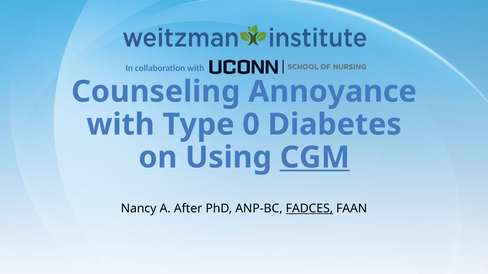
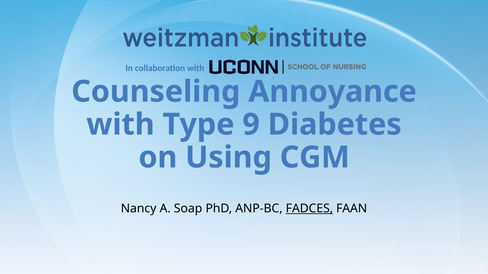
0: 0 -> 9 (251, 125)
CGM underline: present -> none (315, 158)
After: After -> Soap (188, 209)
